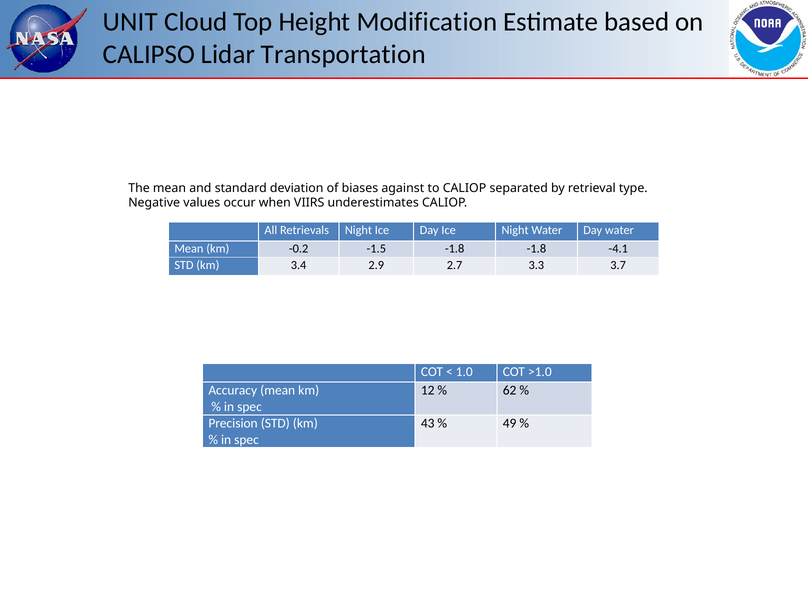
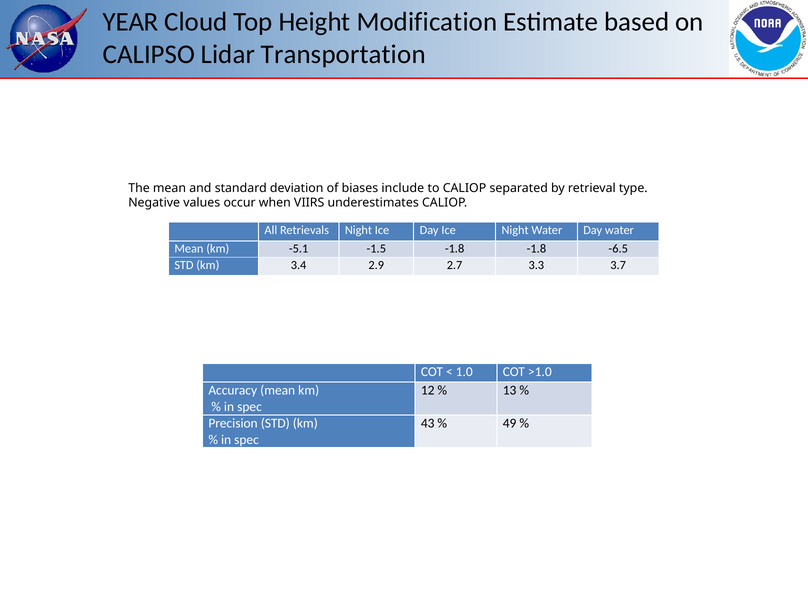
UNIT: UNIT -> YEAR (131, 22)
against: against -> include (403, 188)
-0.2: -0.2 -> -5.1 (299, 249)
-4.1: -4.1 -> -6.5 (618, 249)
62: 62 -> 13 (510, 390)
